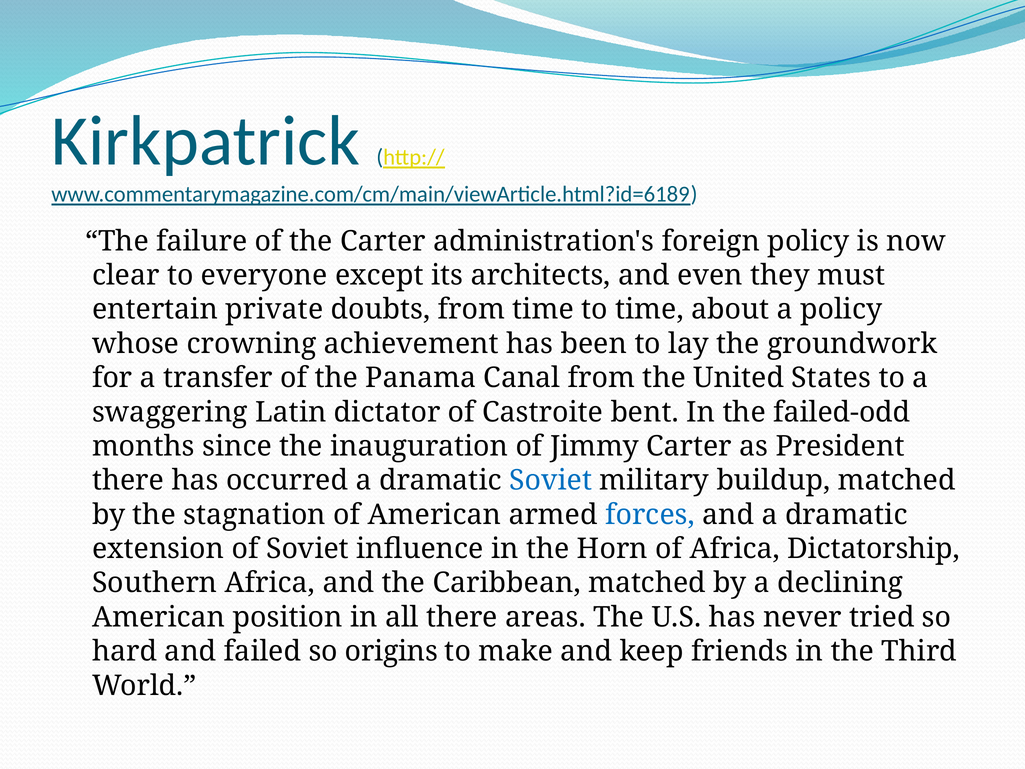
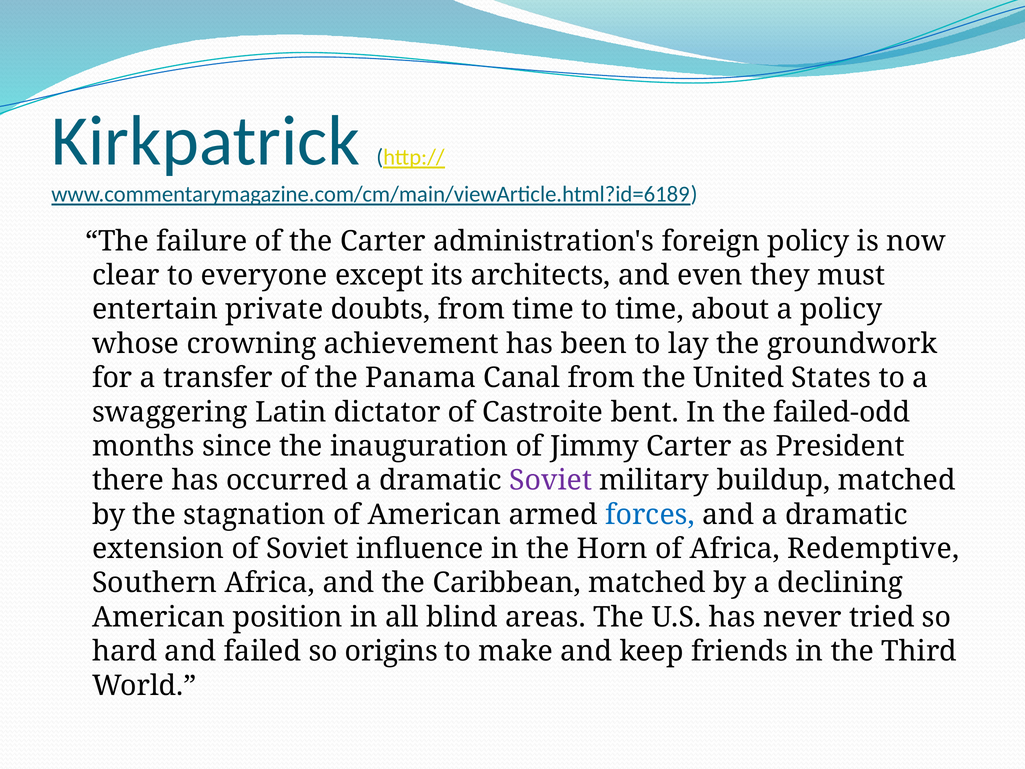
Soviet colour: blue -> purple (551, 480)
Dictatorship: Dictatorship -> Redemptive (873, 549)
all there: there -> blind (462, 617)
